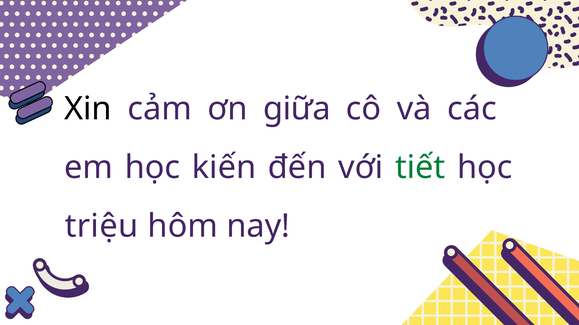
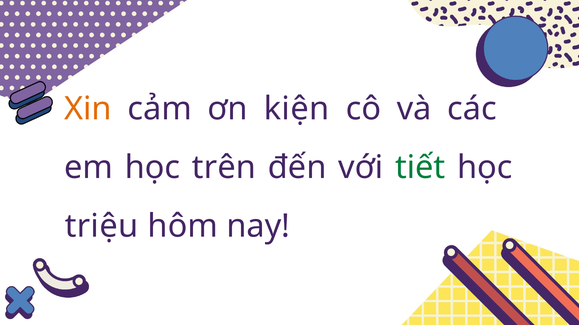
Xin colour: black -> orange (88, 109)
giữa: giữa -> kiện (297, 109)
kiến: kiến -> trên (224, 168)
